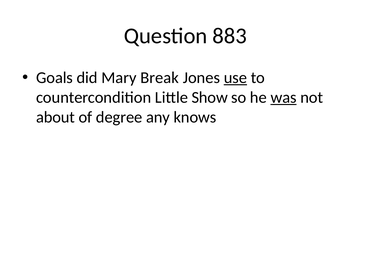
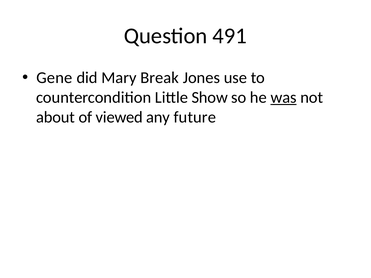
883: 883 -> 491 (230, 36)
Goals: Goals -> Gene (54, 78)
use underline: present -> none (235, 78)
degree: degree -> viewed (119, 117)
knows: knows -> future (195, 117)
